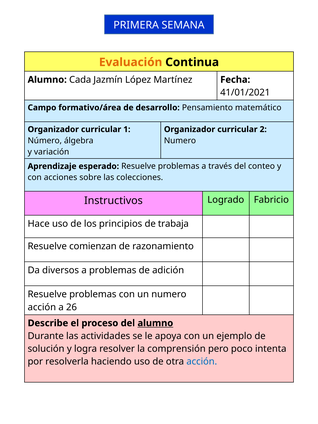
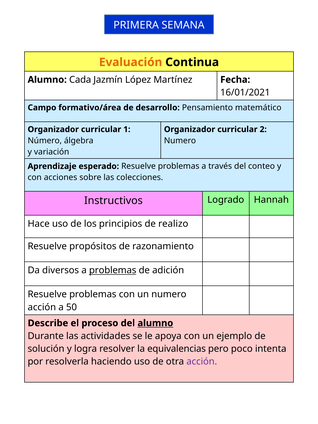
41/01/2021: 41/01/2021 -> 16/01/2021 (245, 92)
Fabricio: Fabricio -> Hannah (271, 200)
trabaja: trabaja -> realizo (173, 224)
comienzan: comienzan -> propósitos (93, 246)
problemas underline: none -> present (113, 270)
26: 26 -> 50 (72, 307)
comprensión: comprensión -> equivalencias (177, 349)
acción colour: blue -> purple (202, 361)
